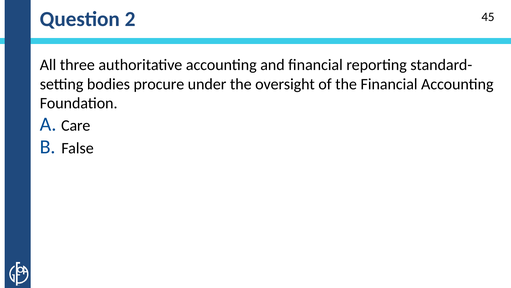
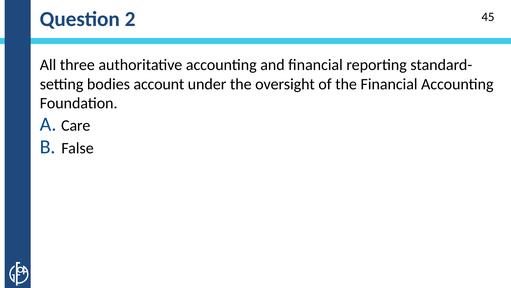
procure: procure -> account (159, 84)
